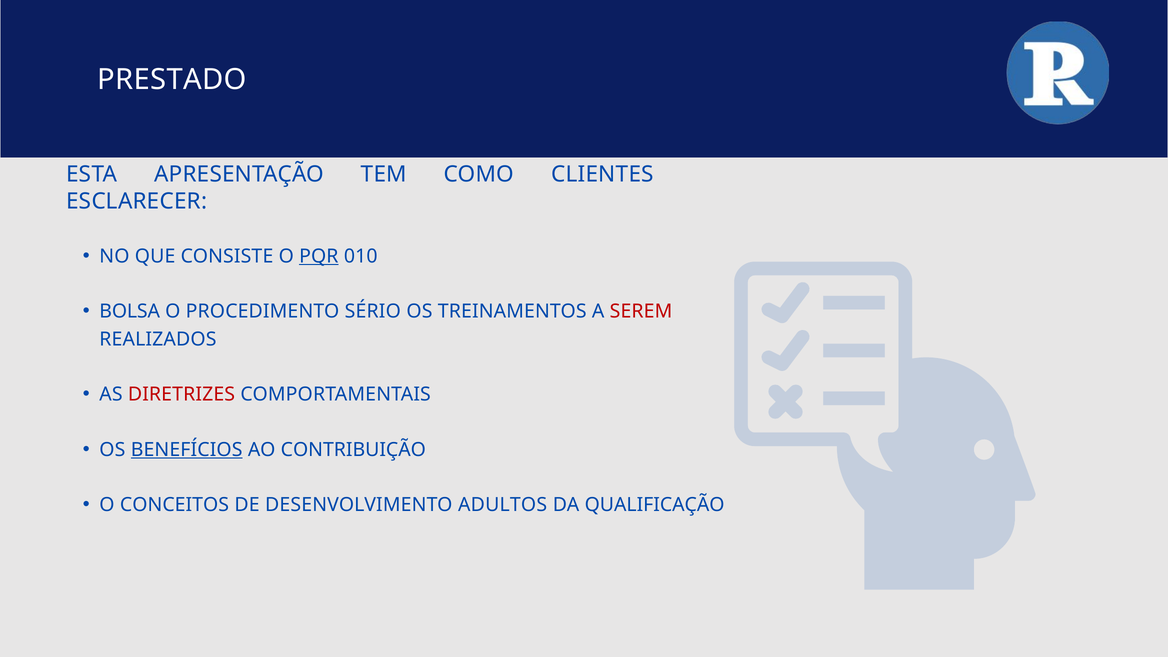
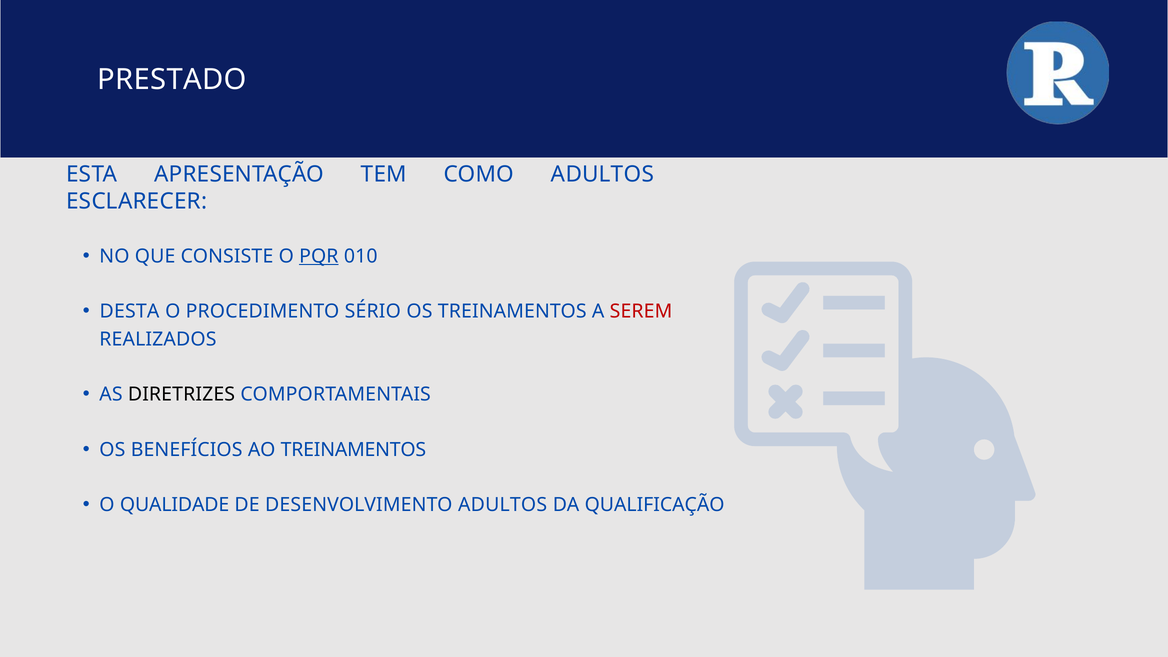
COMO CLIENTES: CLIENTES -> ADULTOS (602, 175)
BOLSA: BOLSA -> DESTA (129, 312)
DIRETRIZES colour: red -> black (181, 394)
BENEFÍCIOS underline: present -> none (187, 450)
AO CONTRIBUIÇÃO: CONTRIBUIÇÃO -> TREINAMENTOS (353, 450)
CONCEITOS: CONCEITOS -> QUALIDADE (175, 505)
